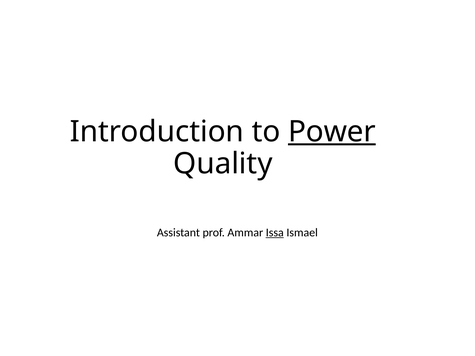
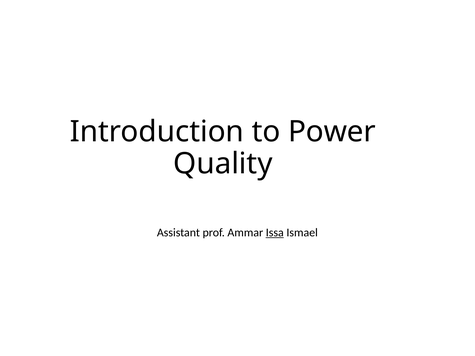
Power underline: present -> none (332, 132)
